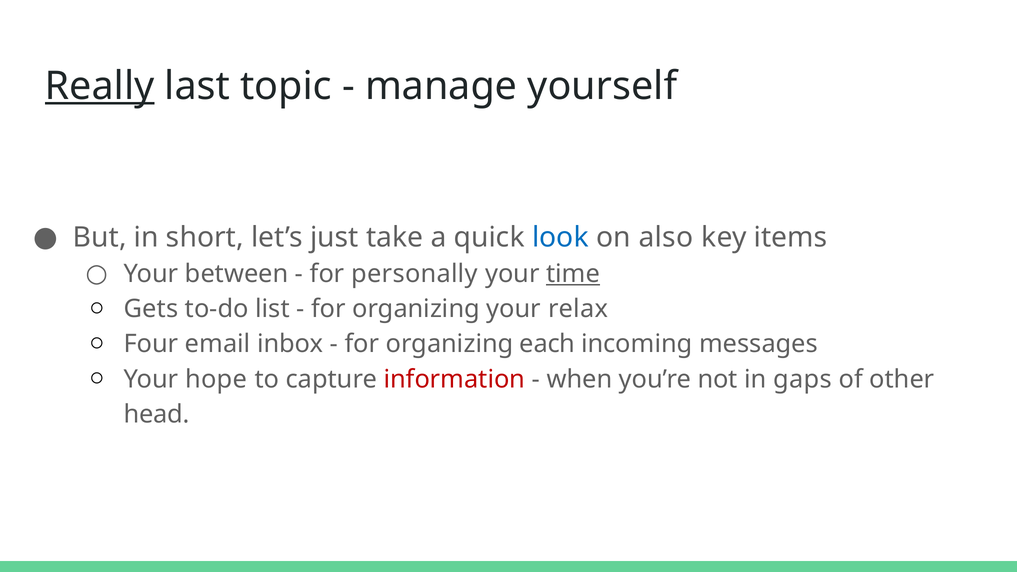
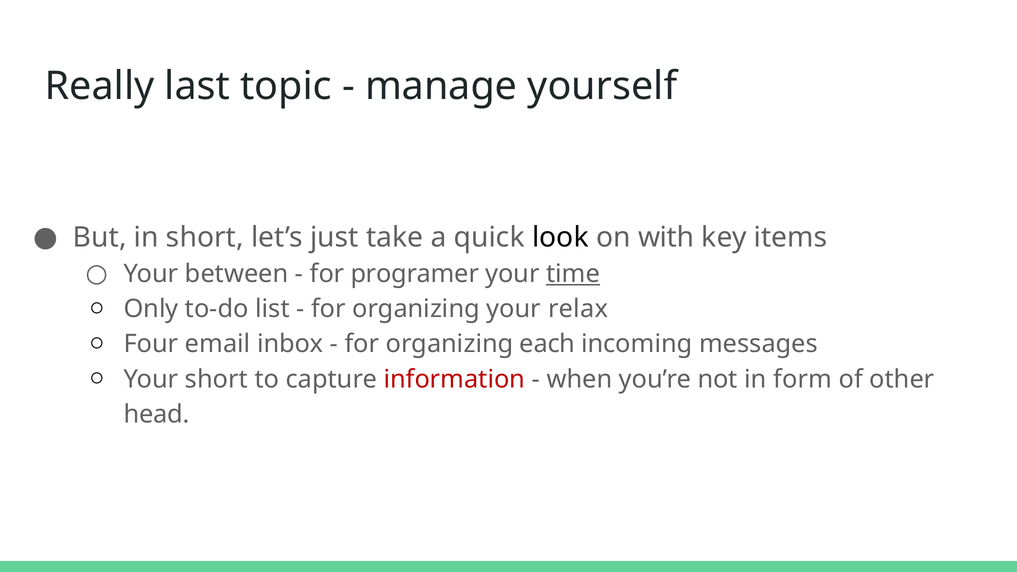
Really underline: present -> none (100, 86)
look colour: blue -> black (560, 237)
also: also -> with (666, 237)
personally: personally -> programer (415, 274)
Gets: Gets -> Only (151, 309)
Your hope: hope -> short (216, 379)
gaps: gaps -> form (803, 379)
